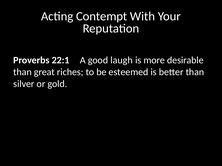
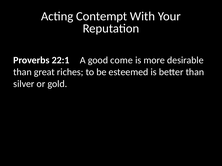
laugh: laugh -> come (122, 60)
